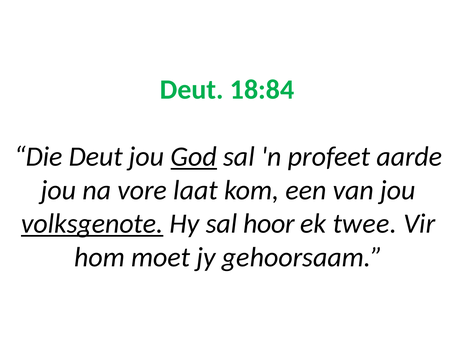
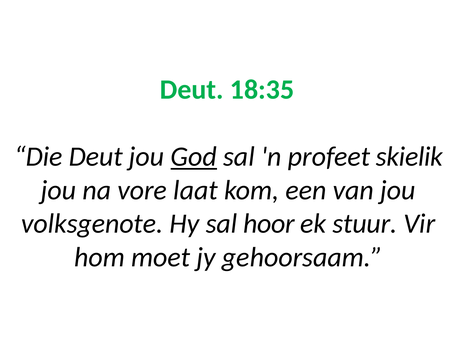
18:84: 18:84 -> 18:35 (262, 90)
aarde: aarde -> skielik (409, 157)
volksgenote underline: present -> none (92, 224)
twee: twee -> stuur (365, 224)
